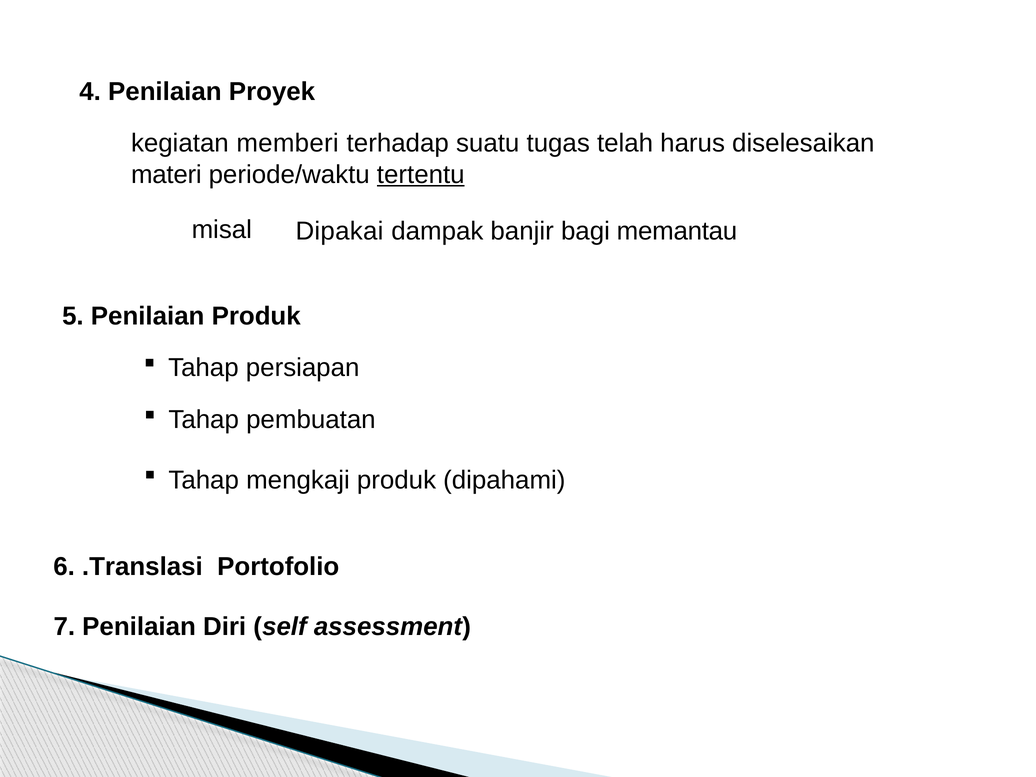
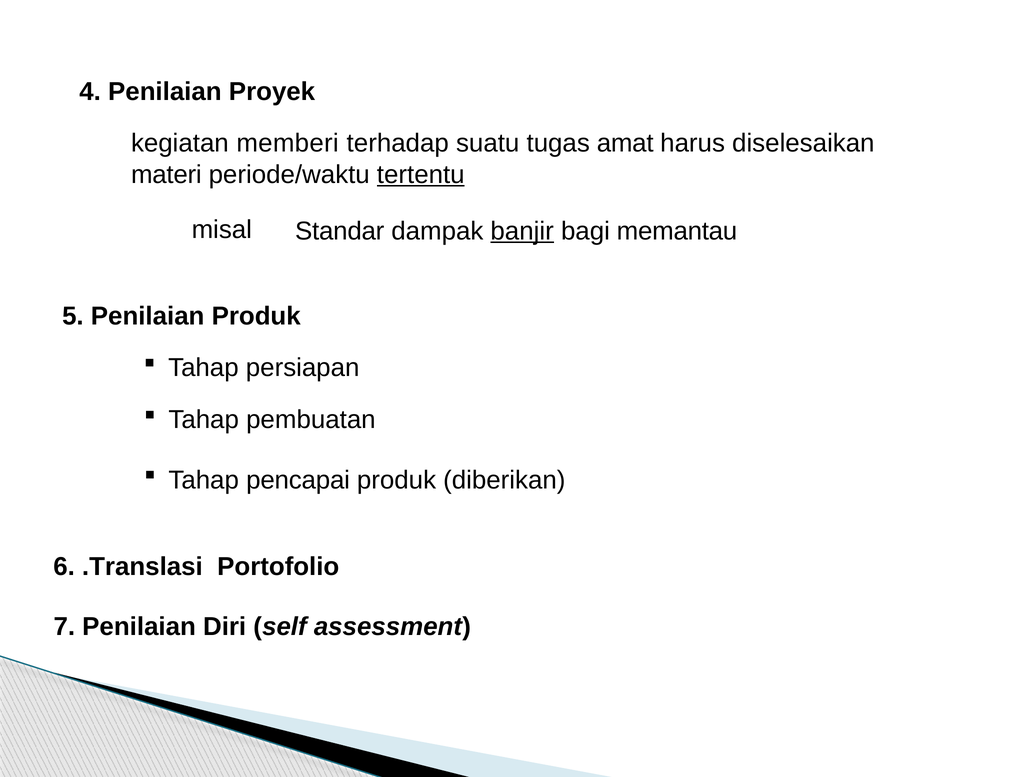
telah: telah -> amat (625, 143)
Dipakai: Dipakai -> Standar (340, 231)
banjir underline: none -> present (522, 231)
mengkaji: mengkaji -> pencapai (298, 480)
dipahami: dipahami -> diberikan (504, 480)
